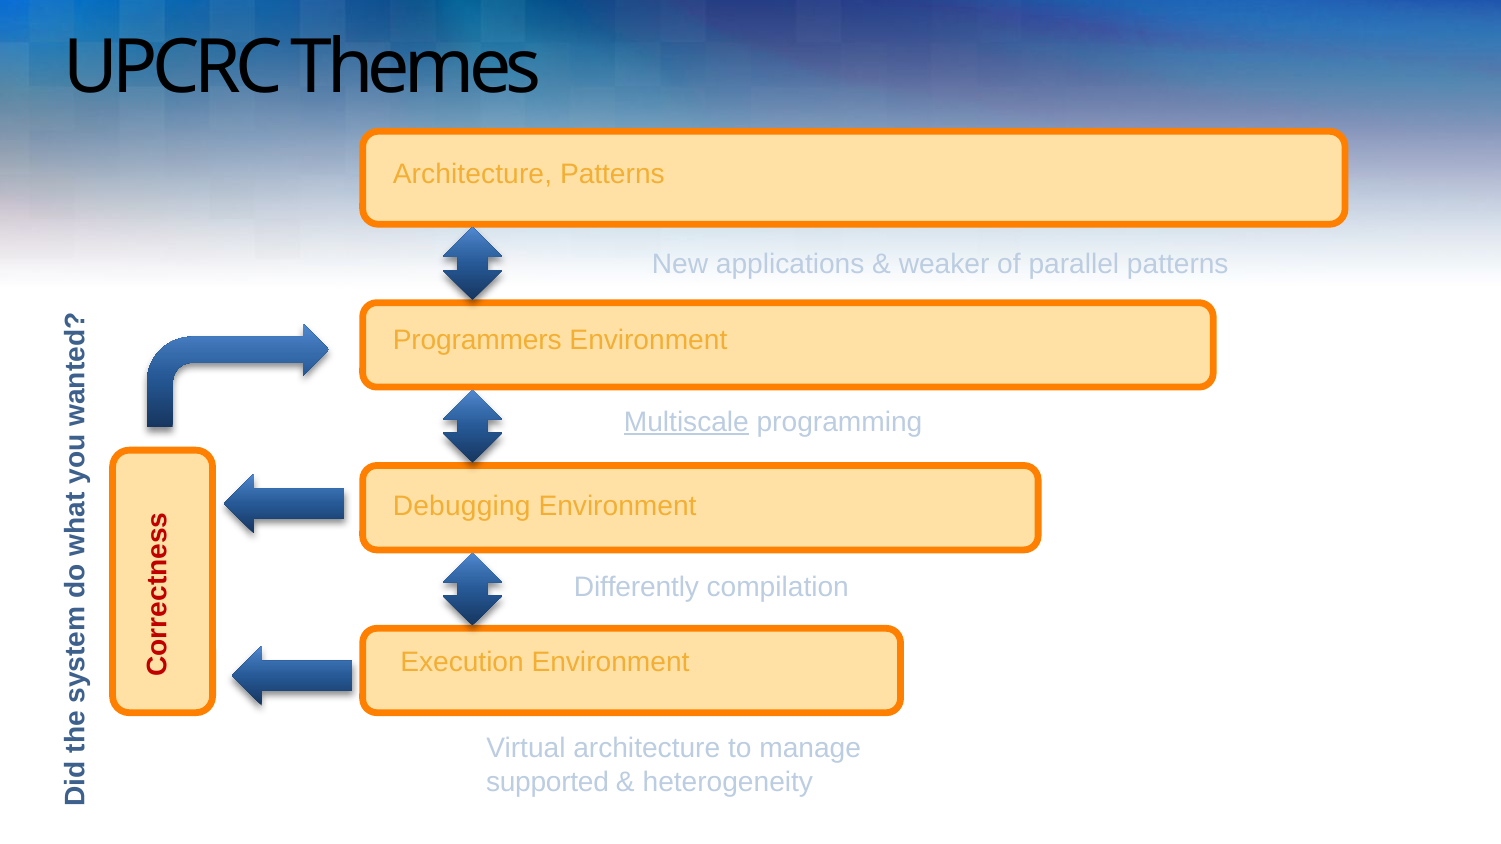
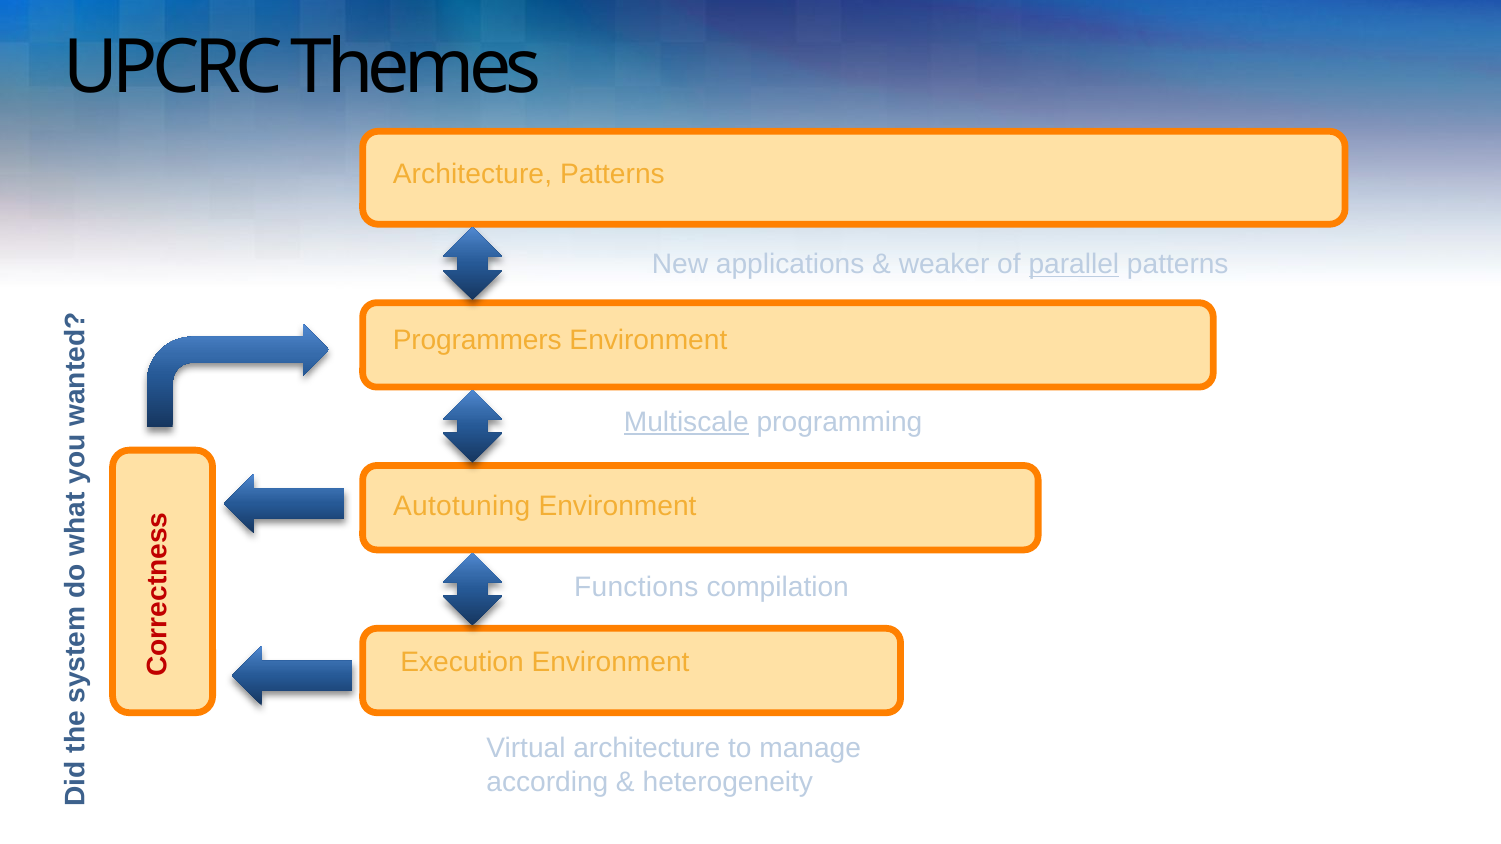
parallel underline: none -> present (1074, 265)
Debugging: Debugging -> Autotuning (462, 506)
Differently: Differently -> Functions (636, 587)
supported: supported -> according (547, 783)
